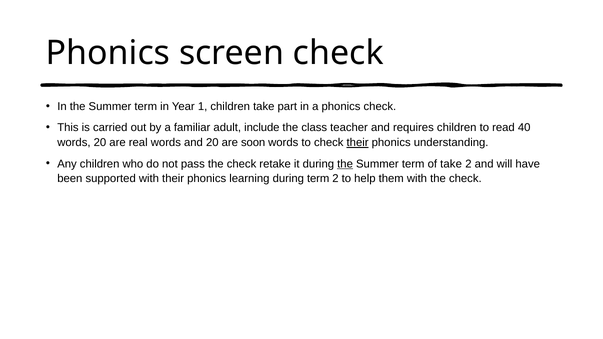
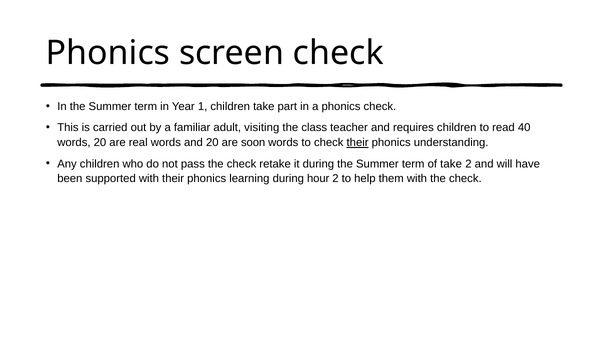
include: include -> visiting (262, 128)
the underline: present -> none (345, 164)
during term: term -> hour (318, 179)
